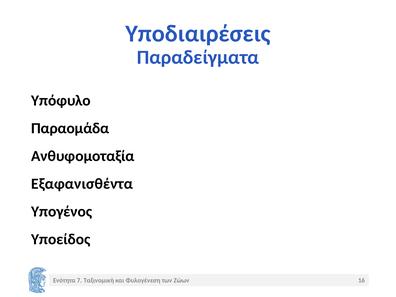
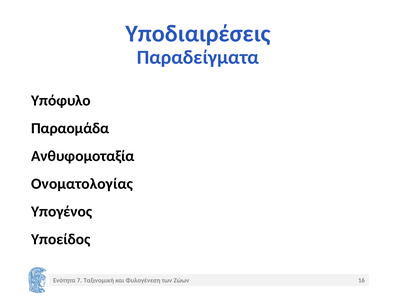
Εξαφανισθέντα: Εξαφανισθέντα -> Ονοματολογίας (82, 184)
